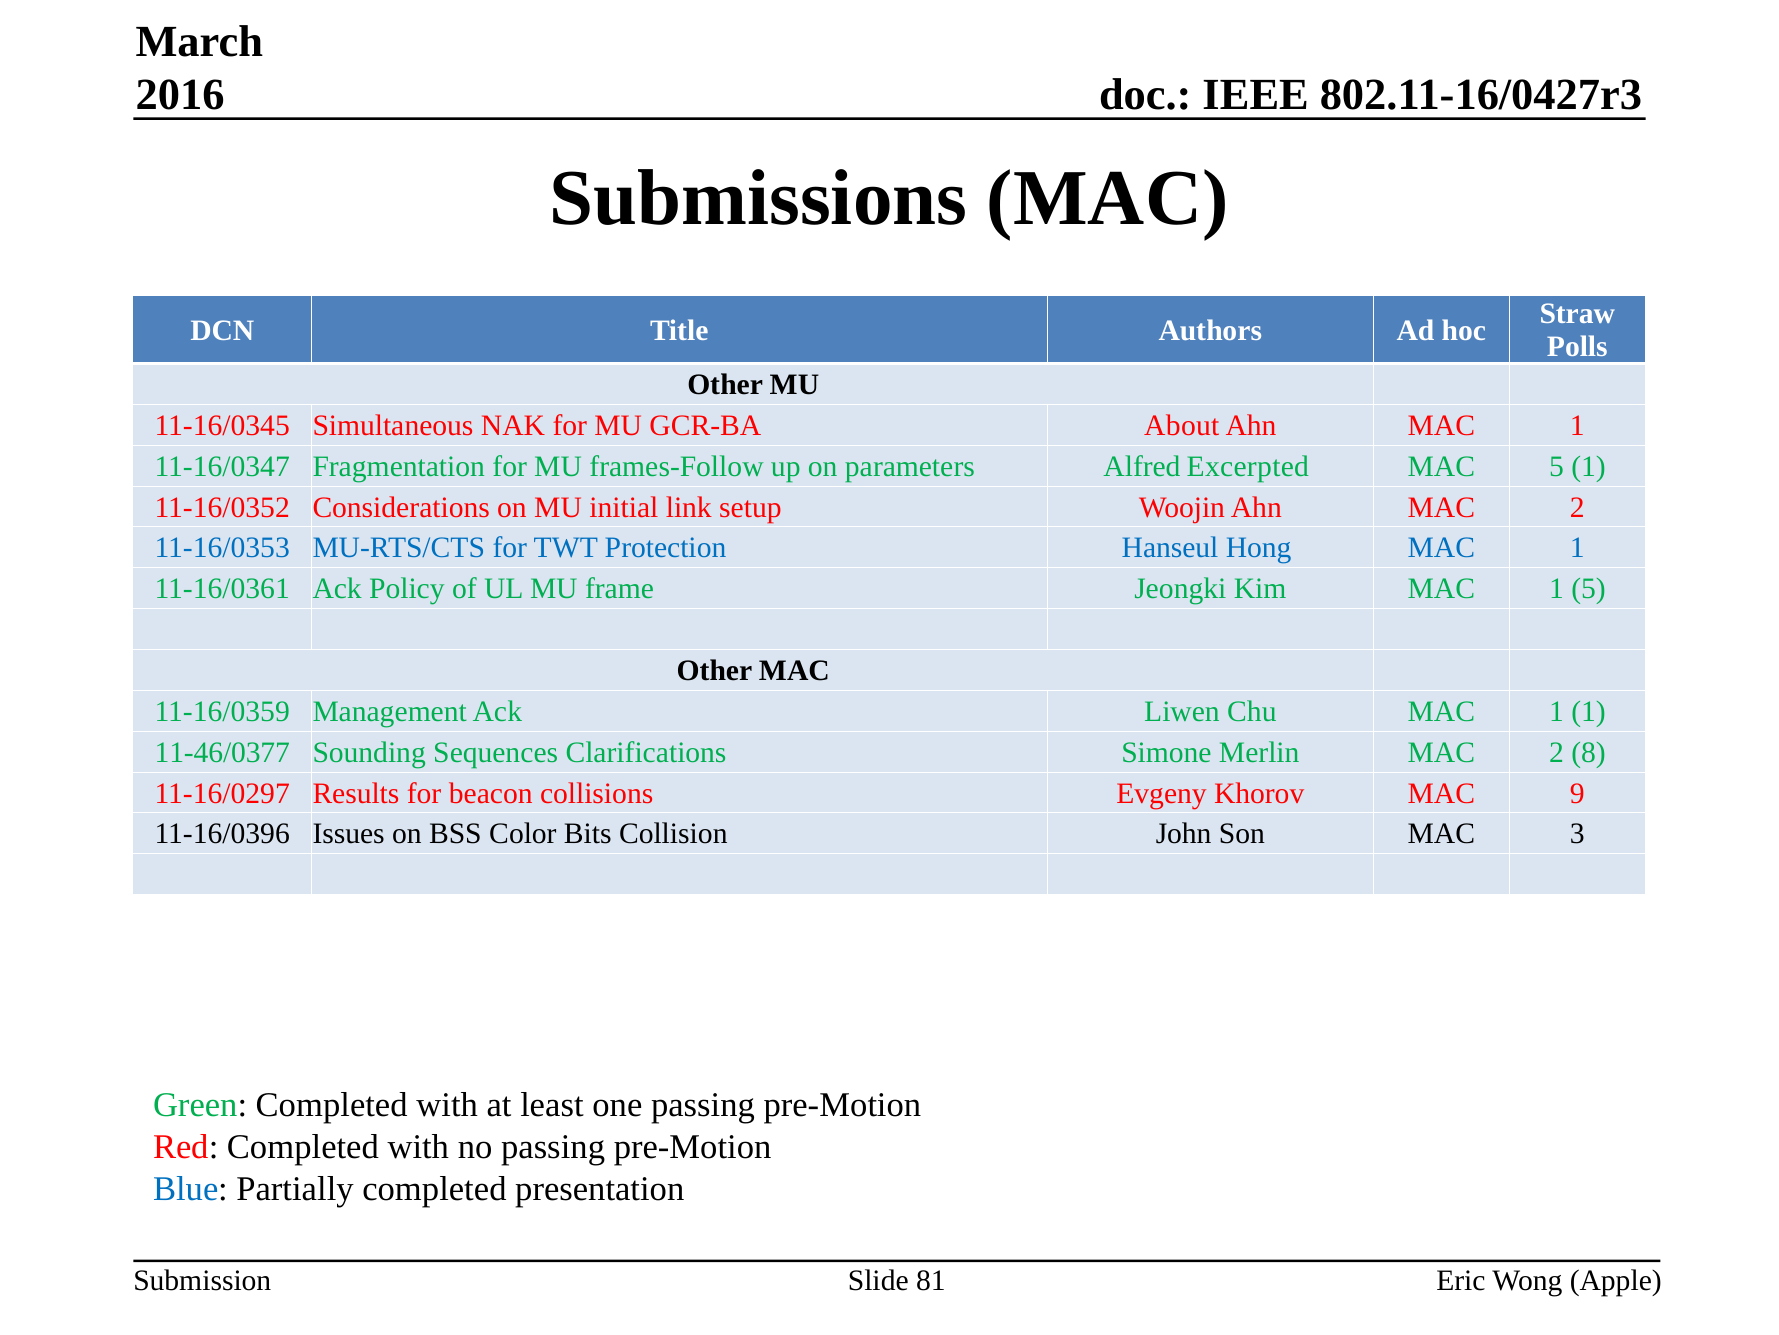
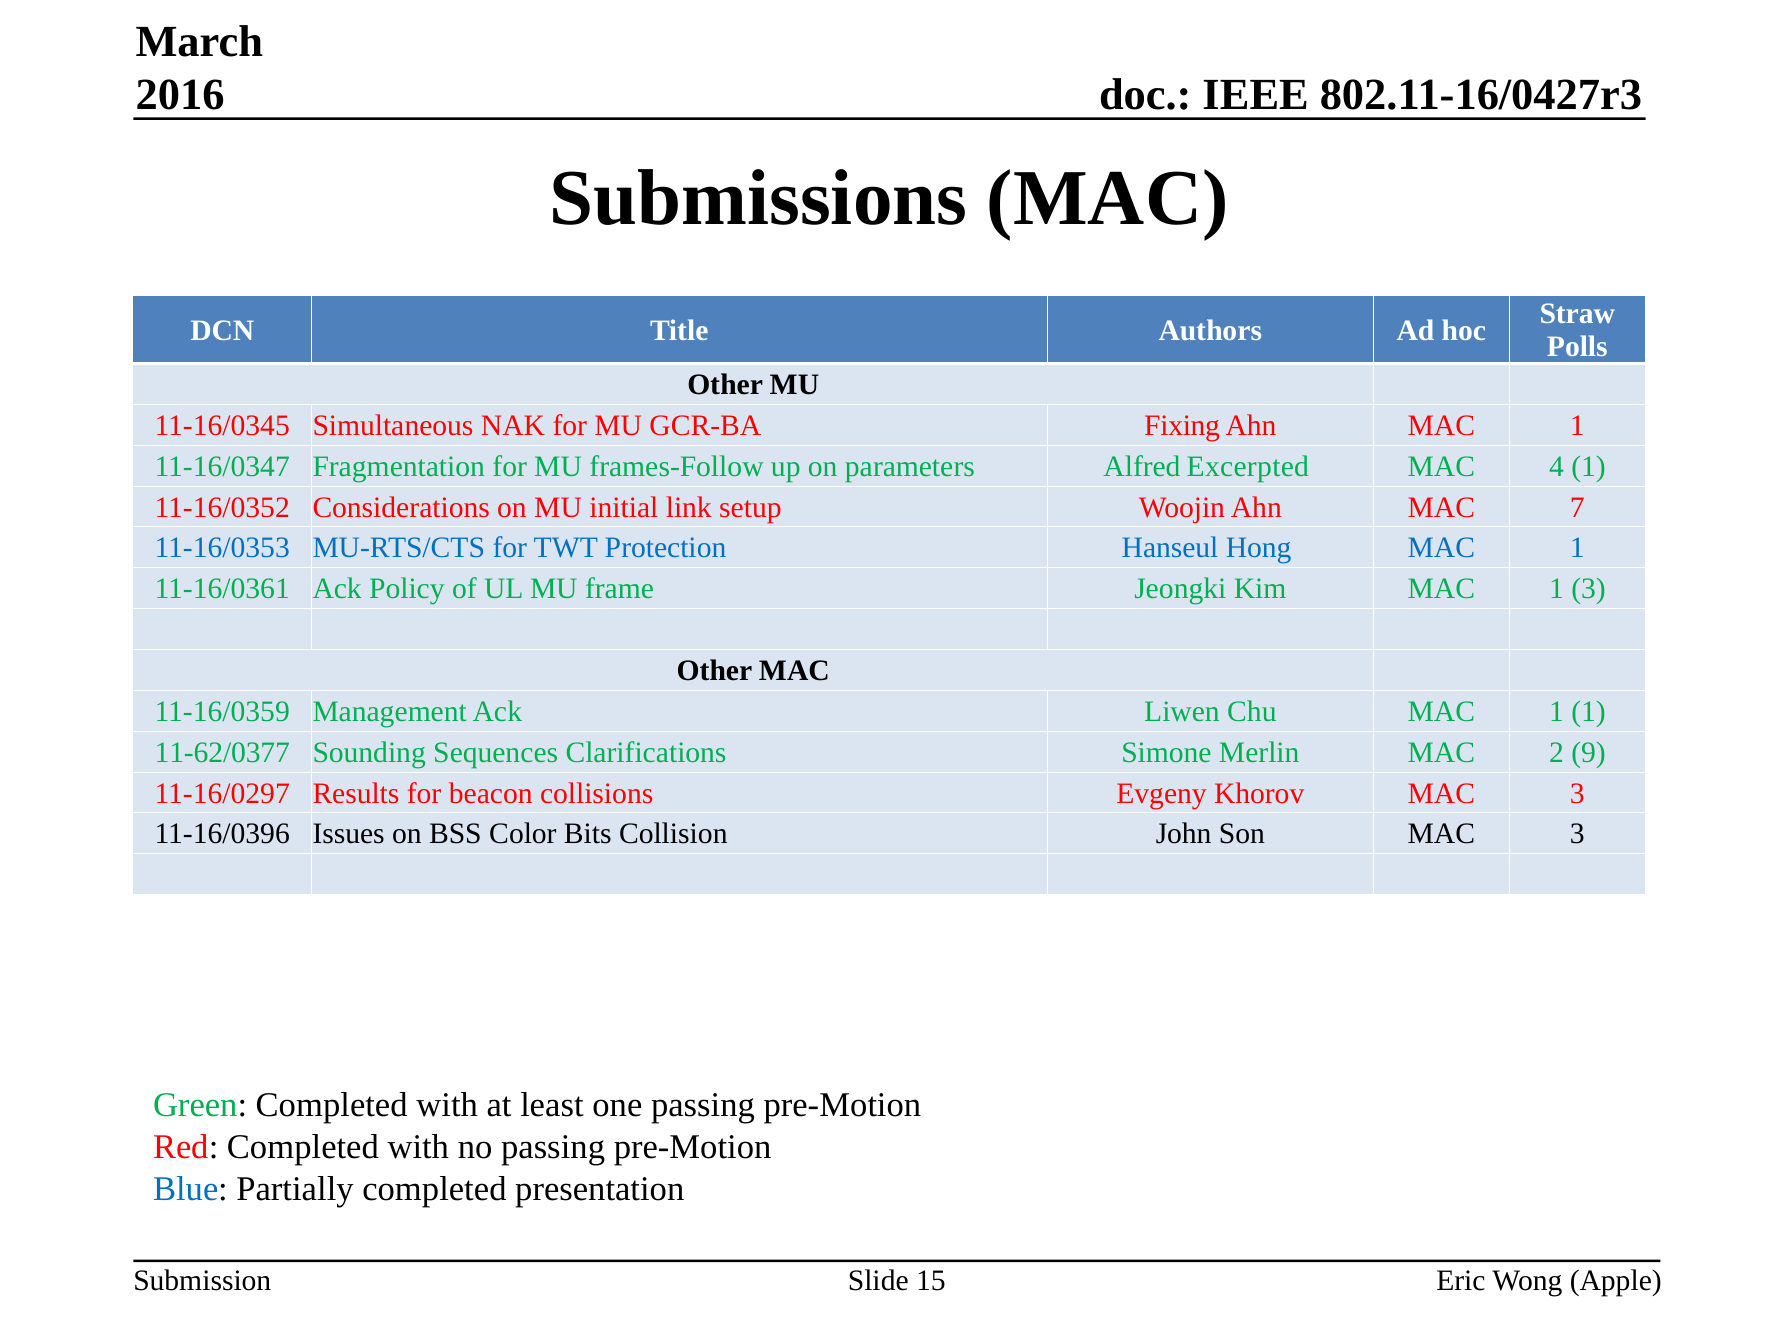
About: About -> Fixing (1182, 425)
MAC 5: 5 -> 4 (1556, 466)
Ahn MAC 2: 2 -> 7 (1577, 507)
1 5: 5 -> 3 (1589, 589)
11-46/0377: 11-46/0377 -> 11-62/0377 (222, 752)
8: 8 -> 9 (1589, 752)
Khorov MAC 9: 9 -> 3 (1577, 793)
81: 81 -> 15 (931, 1280)
